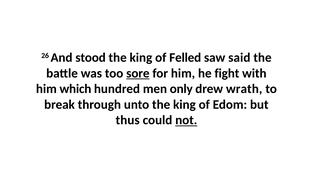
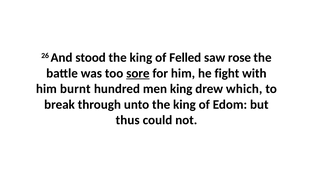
said: said -> rose (239, 58)
which: which -> burnt (75, 89)
men only: only -> king (181, 89)
wrath: wrath -> which (244, 89)
not underline: present -> none (186, 120)
